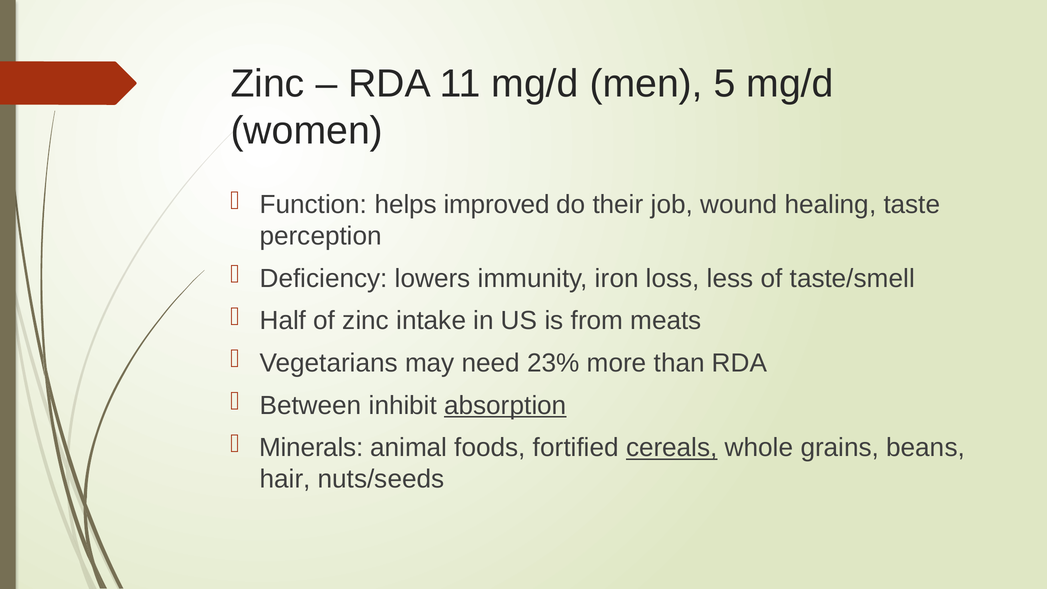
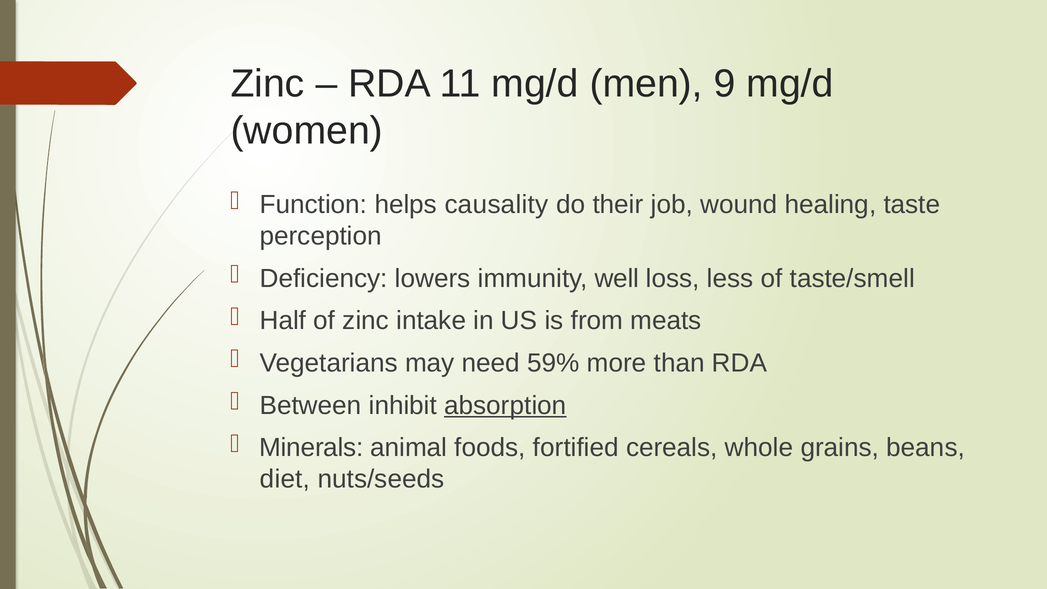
5: 5 -> 9 (725, 84)
improved: improved -> causality (497, 205)
iron: iron -> well (617, 278)
23%: 23% -> 59% (553, 363)
cereals underline: present -> none (672, 448)
hair: hair -> diet (285, 479)
